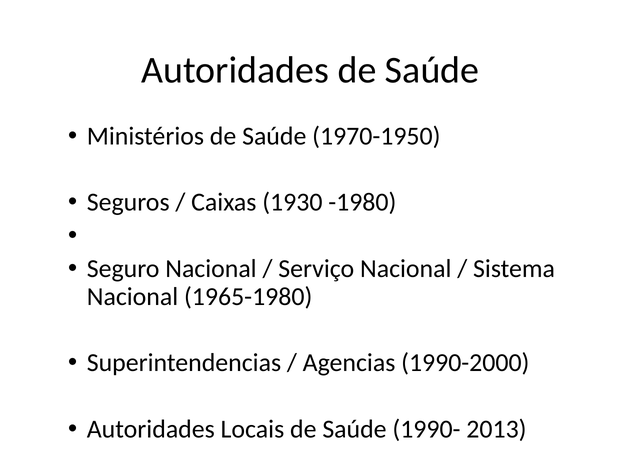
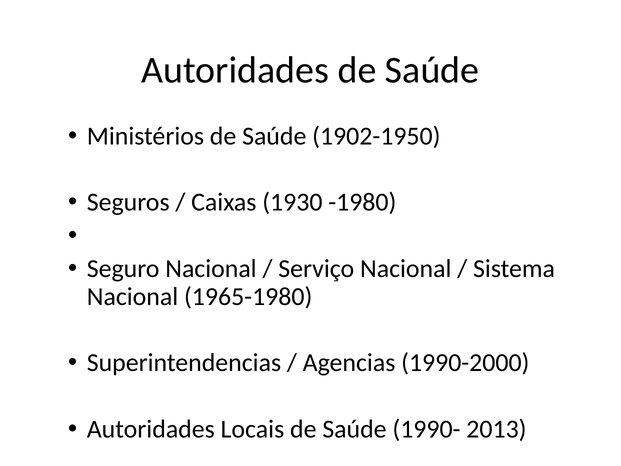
1970-1950: 1970-1950 -> 1902-1950 (376, 136)
